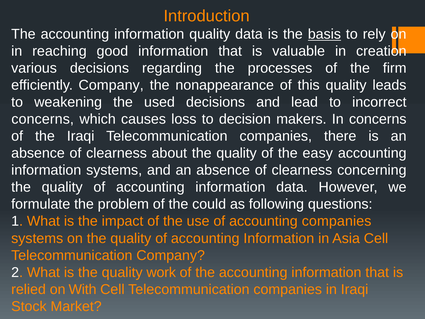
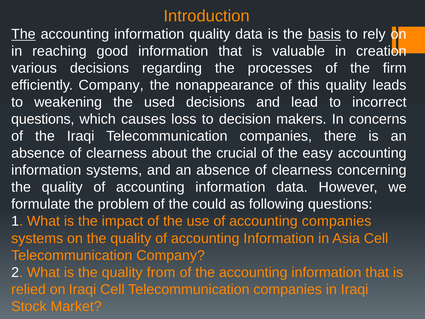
The underline: none -> present (23, 34)
concerns: concerns -> questions (43, 119)
about the quality: quality -> crucial (237, 153)
work: work -> from (161, 272)
on With: With -> Iraqi (82, 289)
